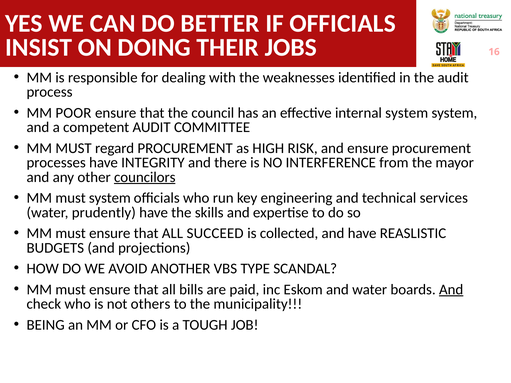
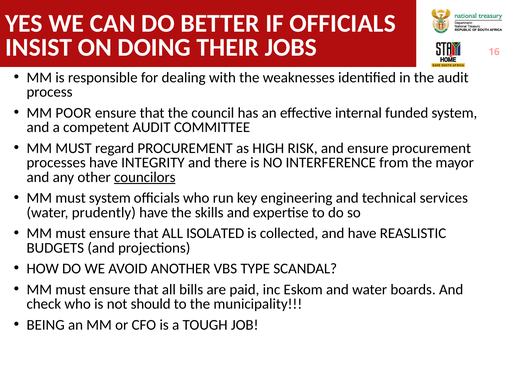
internal system: system -> funded (407, 113)
SUCCEED: SUCCEED -> ISOLATED (215, 234)
And underline: present -> none (451, 290)
others: others -> should (151, 304)
